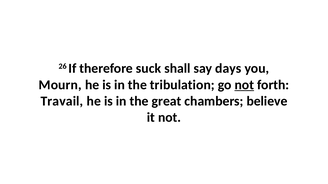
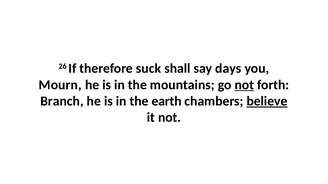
tribulation: tribulation -> mountains (182, 85)
Travail: Travail -> Branch (62, 101)
great: great -> earth (167, 101)
believe underline: none -> present (267, 101)
